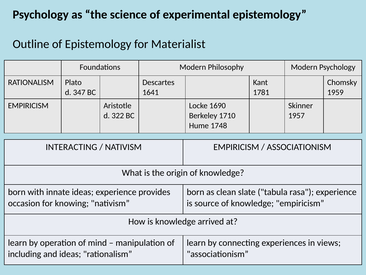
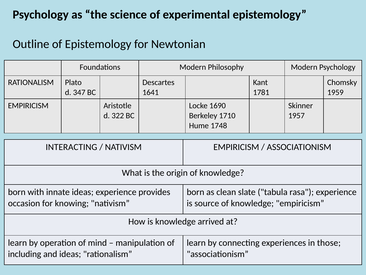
Materialist: Materialist -> Newtonian (178, 44)
views: views -> those (329, 243)
